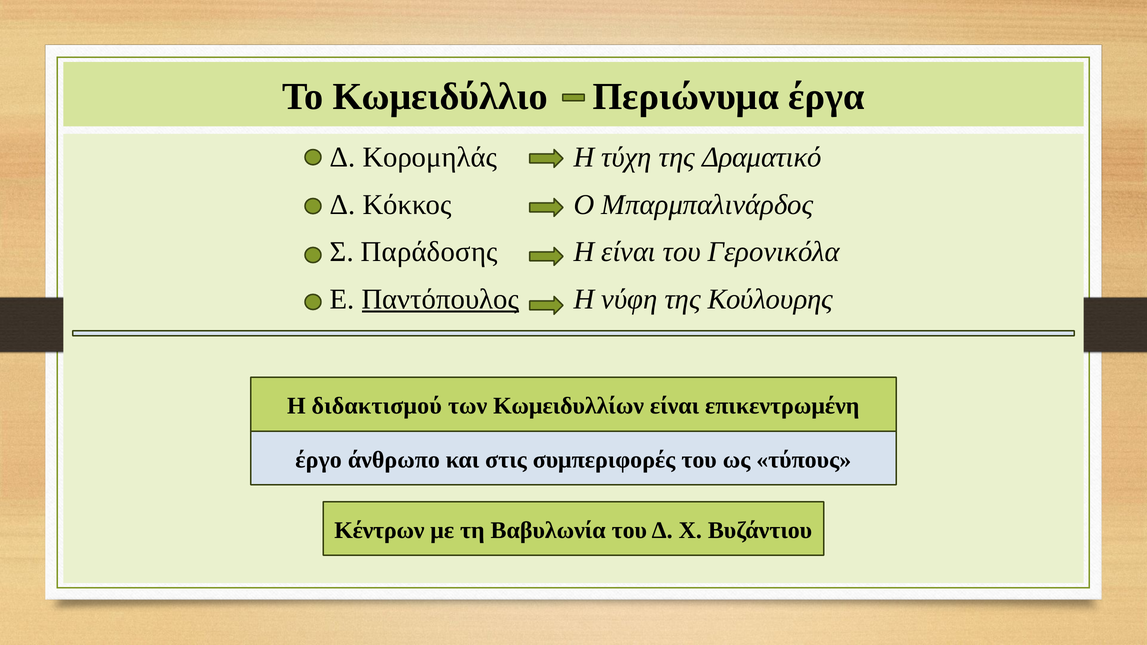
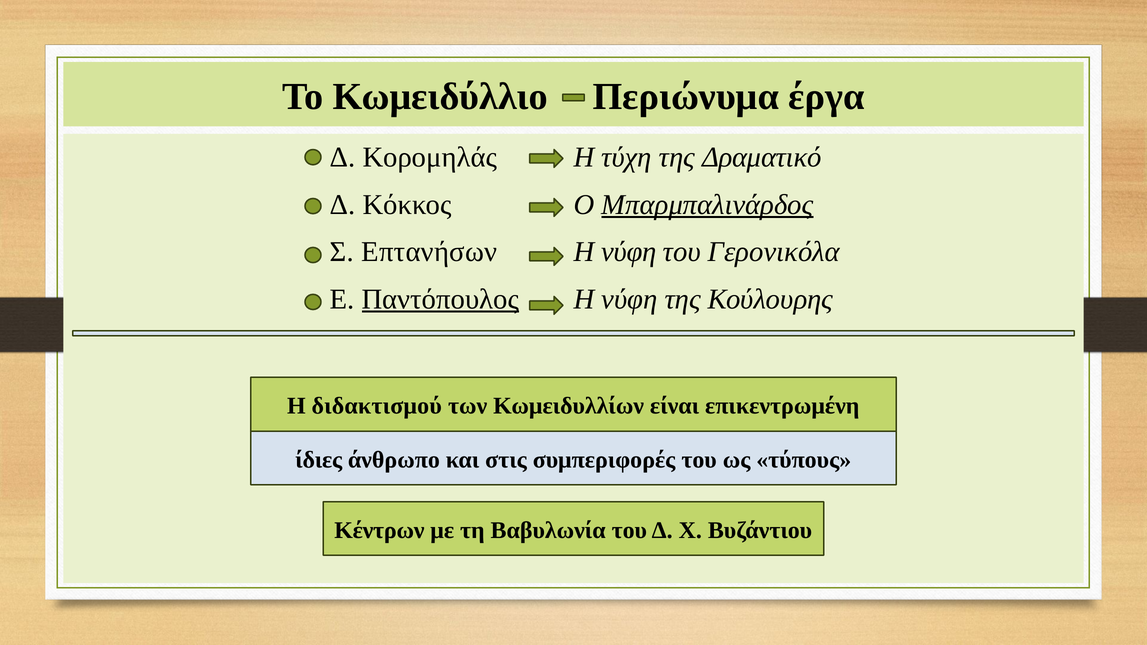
Μπαρμπαλινάρδος underline: none -> present (707, 205)
Παράδοσης: Παράδοσης -> Επτανήσων (429, 252)
είναι: είναι -> νύφη (629, 252)
έργο: έργο -> ίδιες (319, 460)
